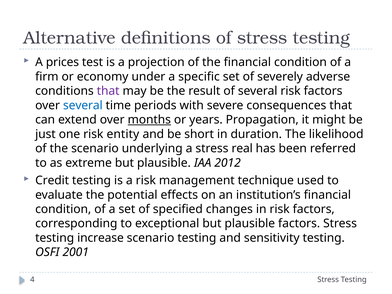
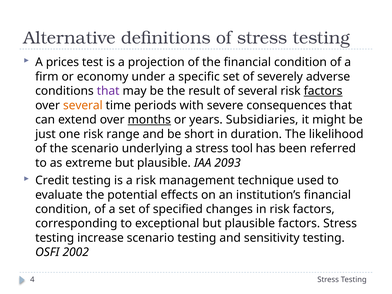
factors underline: none -> present (323, 91)
several colour: blue -> orange (83, 105)
Propagation: Propagation -> Subsidiaries (262, 120)
entity: entity -> range (123, 134)
real: real -> tool (242, 148)
2012: 2012 -> 2093 (228, 163)
2001: 2001 -> 2002 (76, 252)
